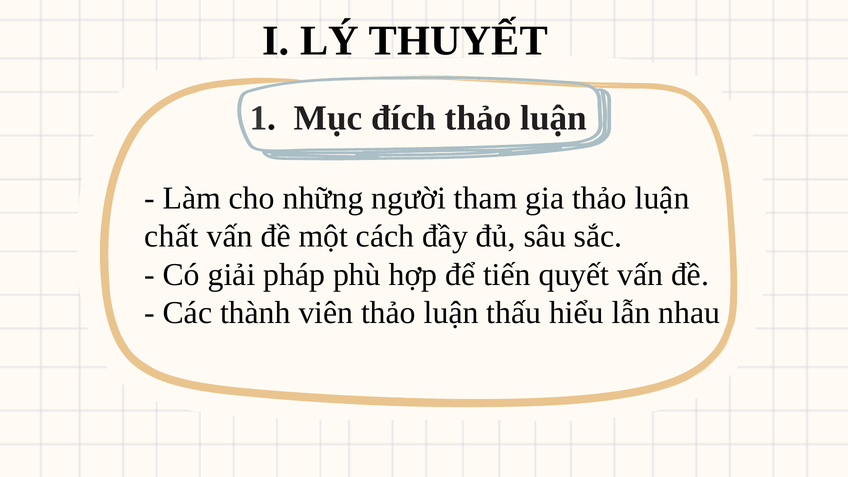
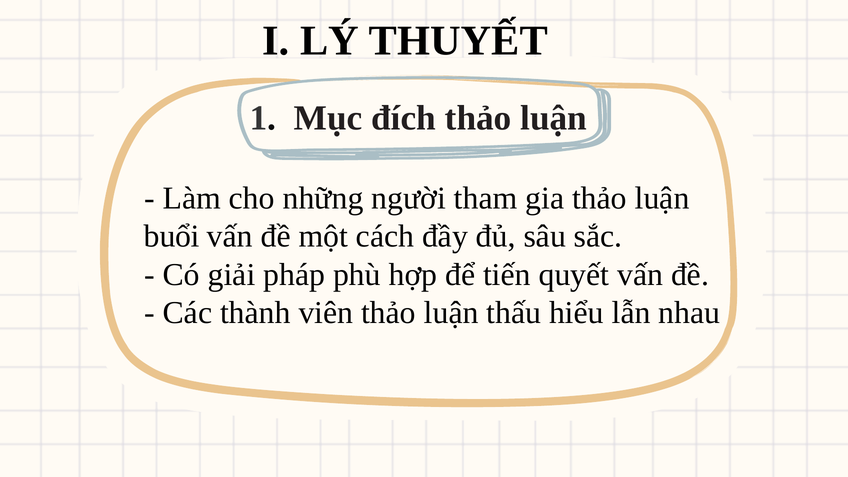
chất: chất -> buổi (172, 236)
